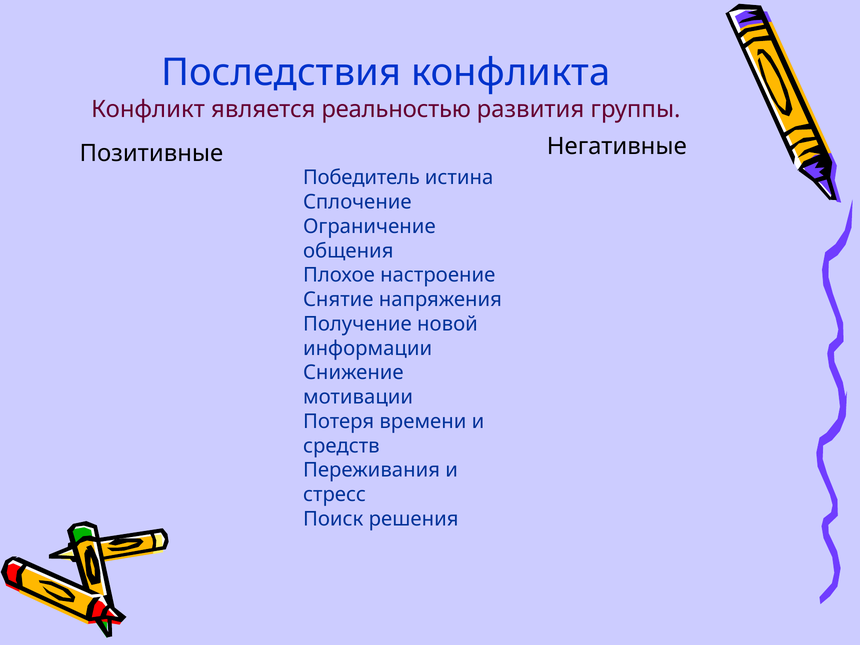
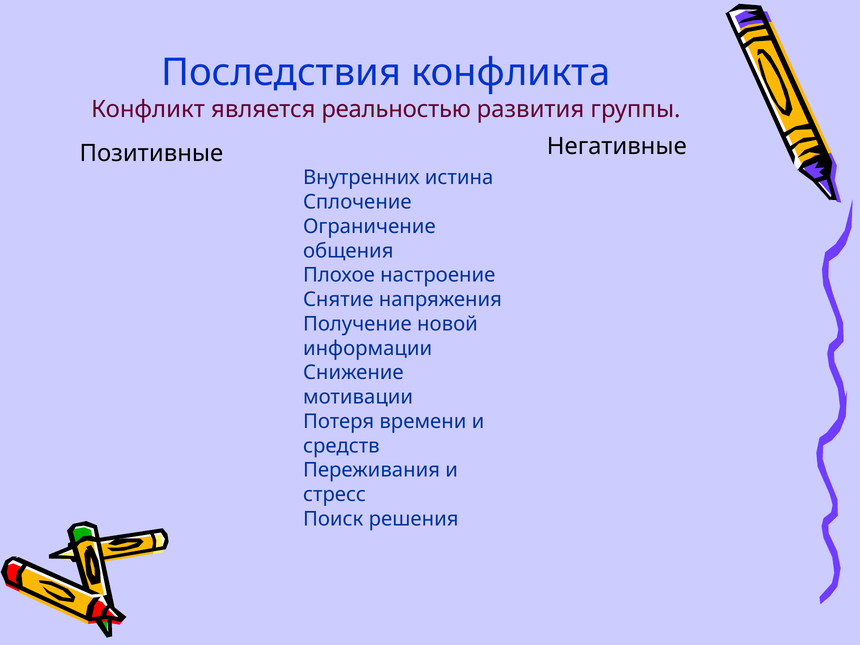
Победитель: Победитель -> Внутренних (361, 178)
